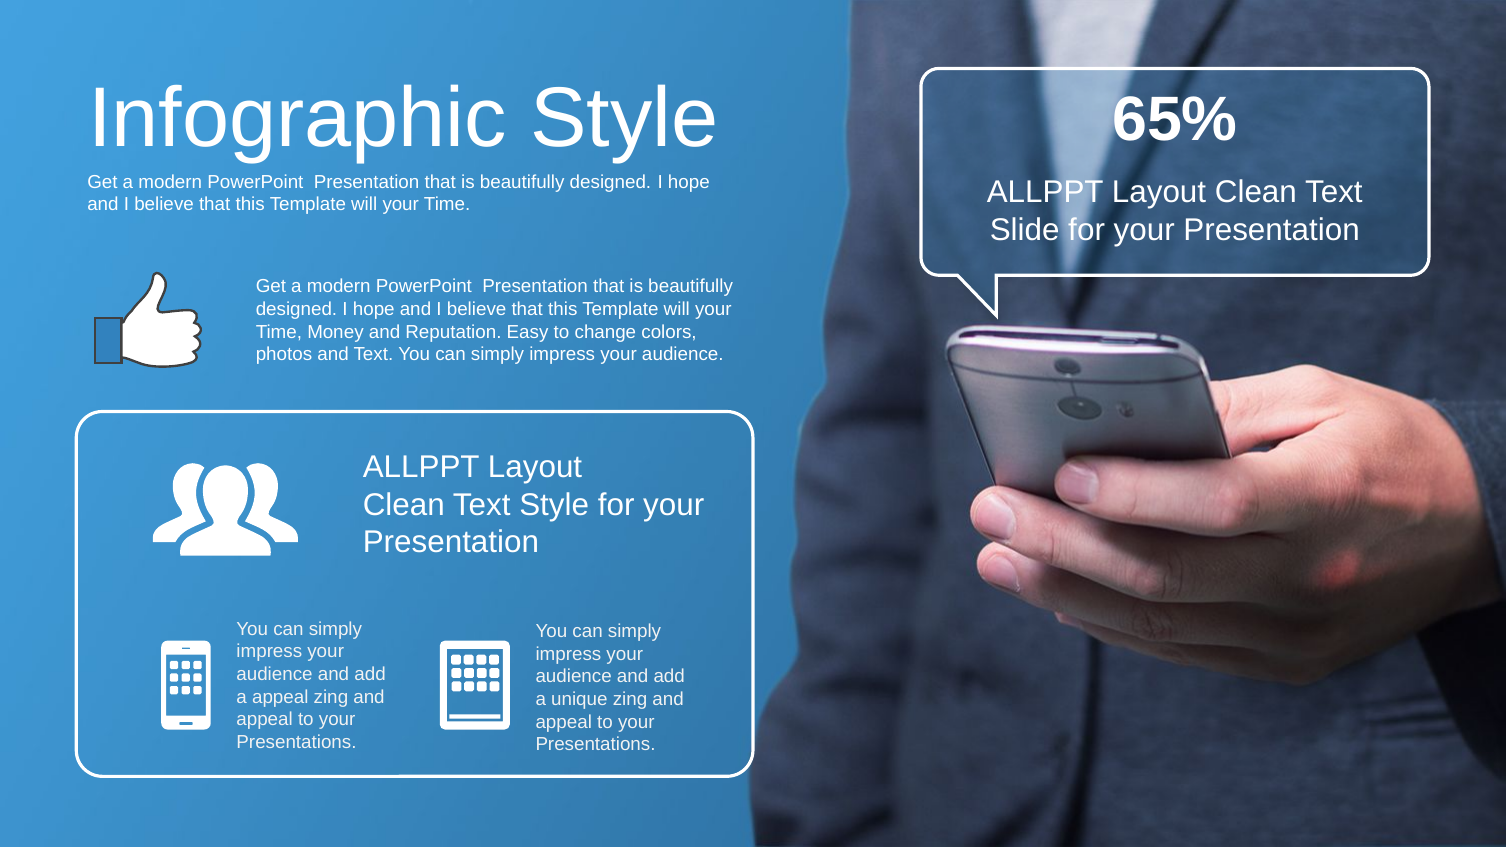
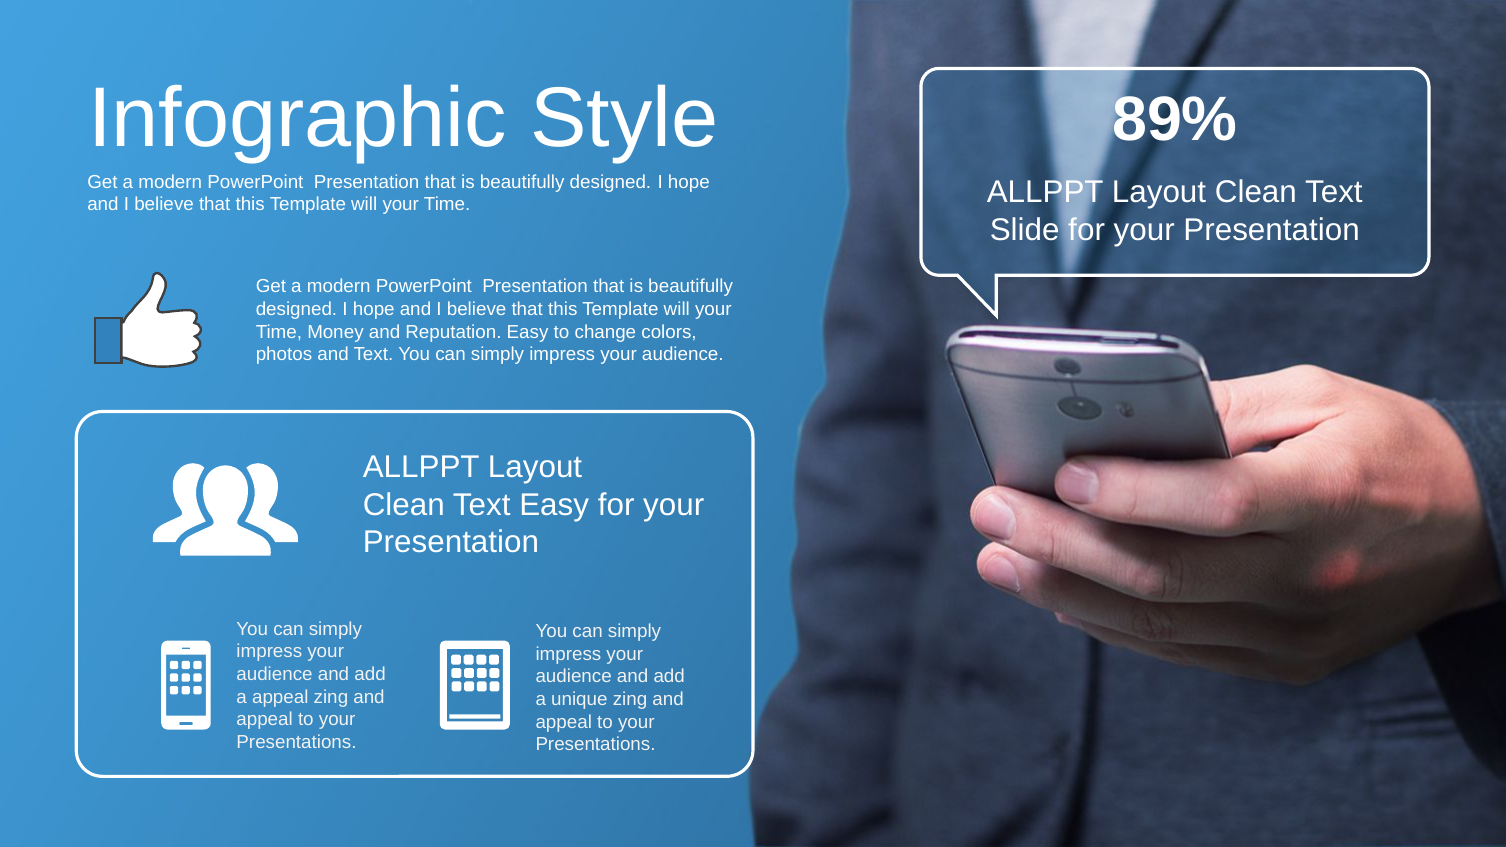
65%: 65% -> 89% (1175, 120)
Text Style: Style -> Easy (554, 505)
